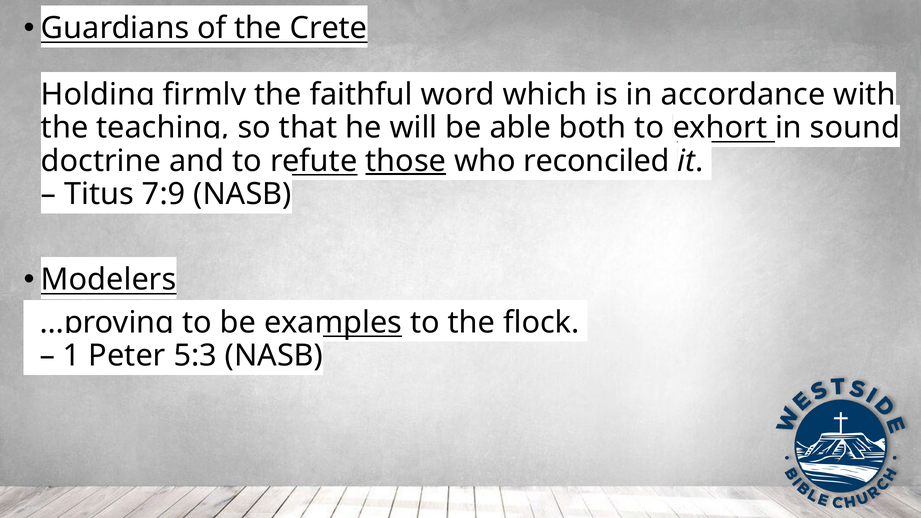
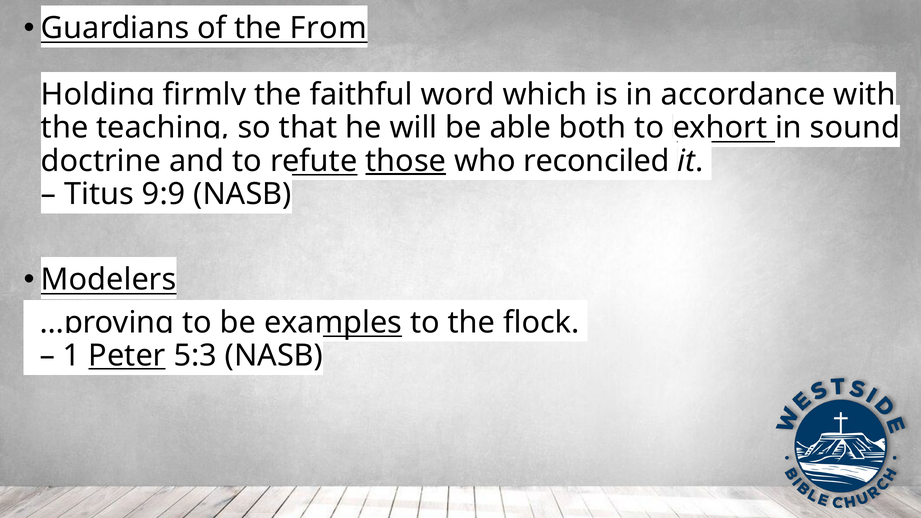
Crete: Crete -> From (328, 28)
7:9: 7:9 -> 9:9 (164, 194)
Peter underline: none -> present (127, 356)
